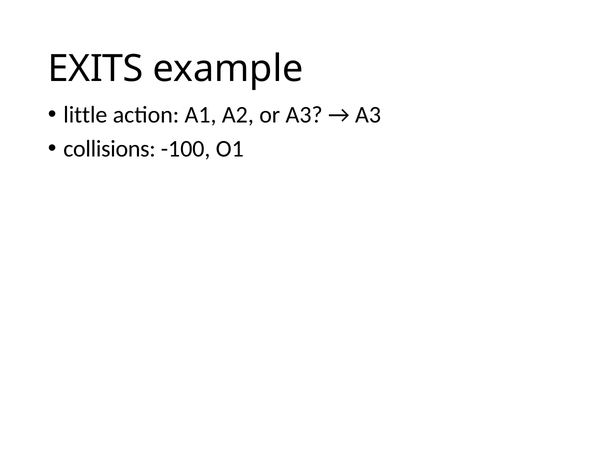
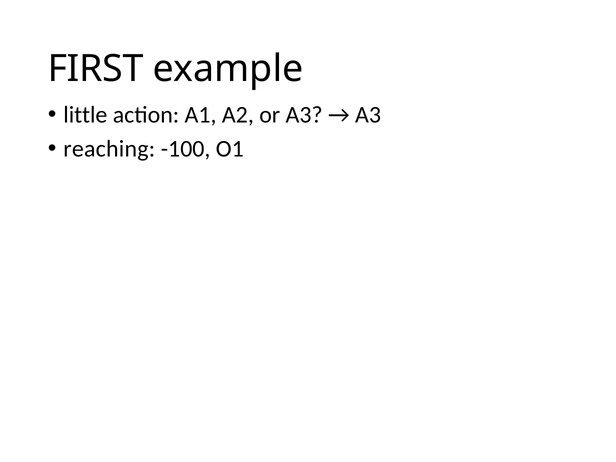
EXITS: EXITS -> FIRST (96, 69)
collisions: collisions -> reaching (109, 149)
